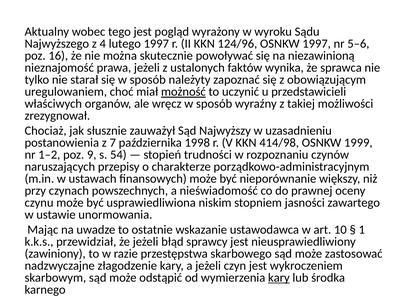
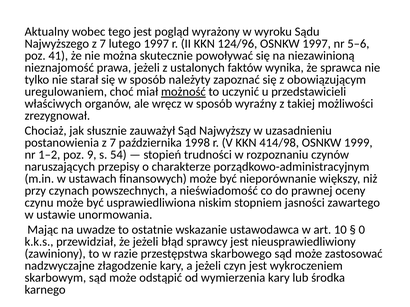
Najwyższego z 4: 4 -> 7 (103, 44)
16: 16 -> 41 (58, 56)
1: 1 -> 0 (362, 230)
kary underline: present -> none (279, 278)
